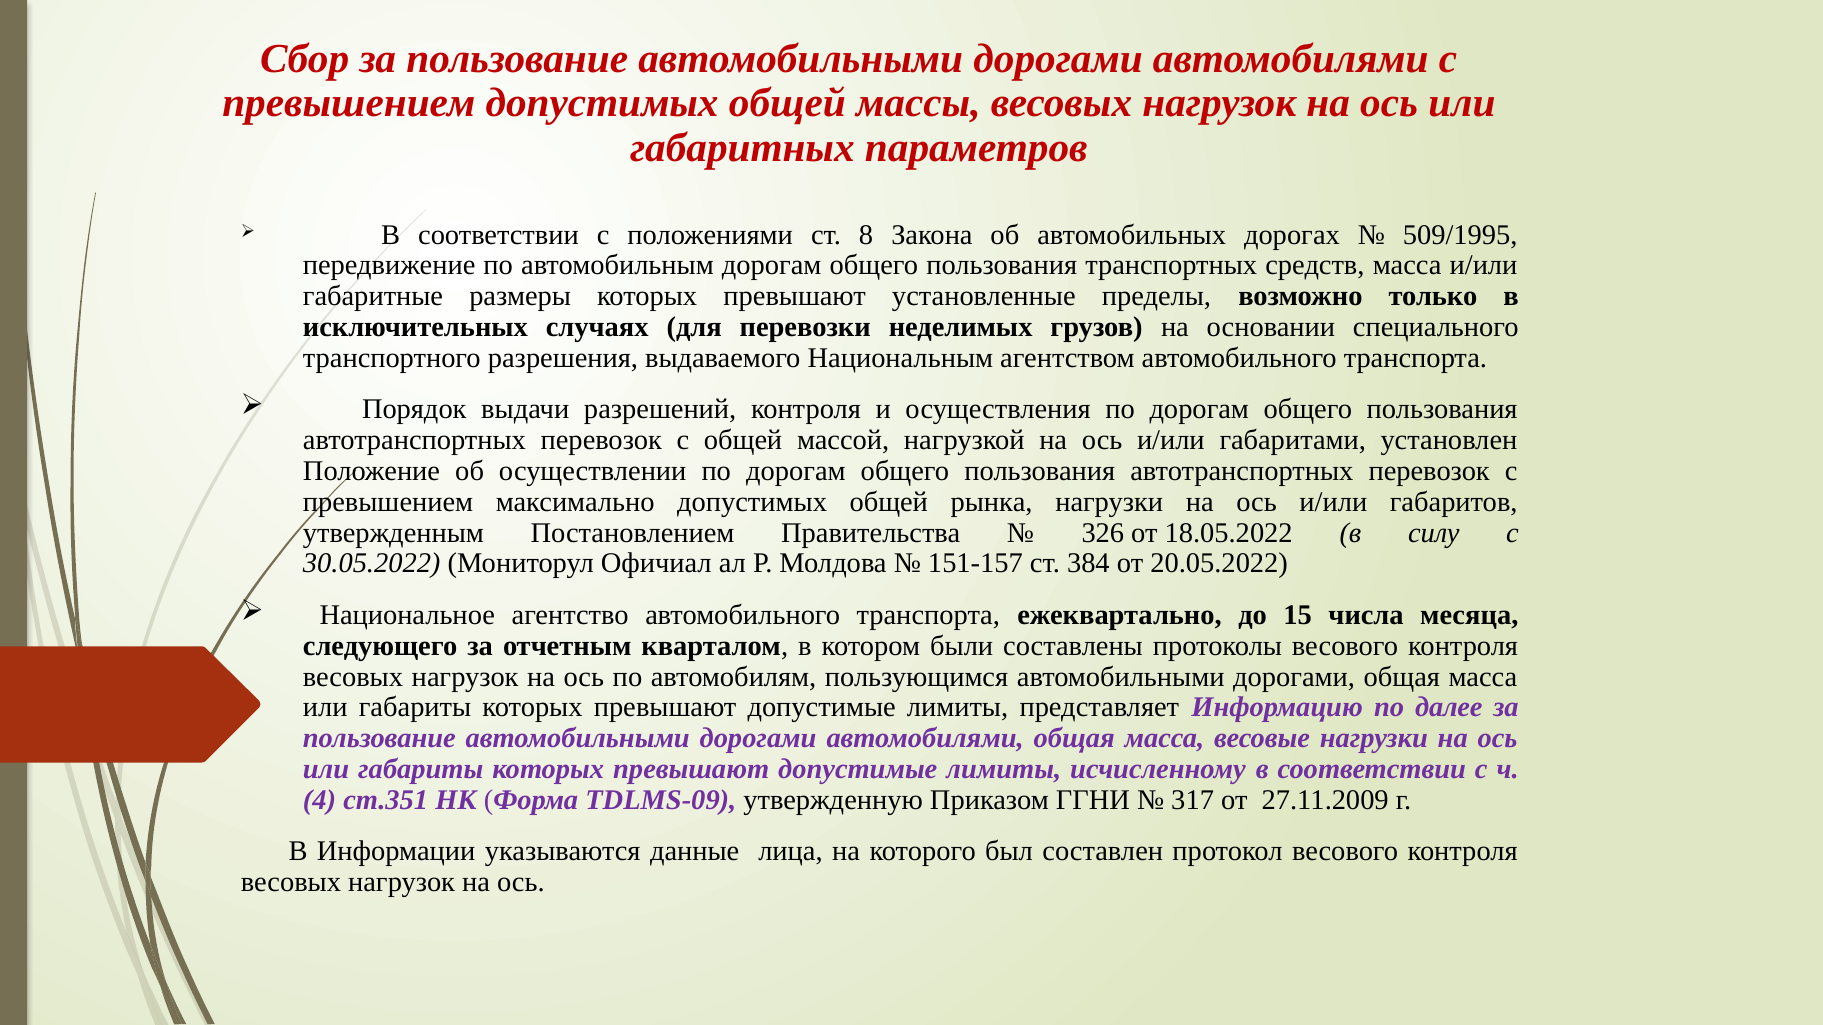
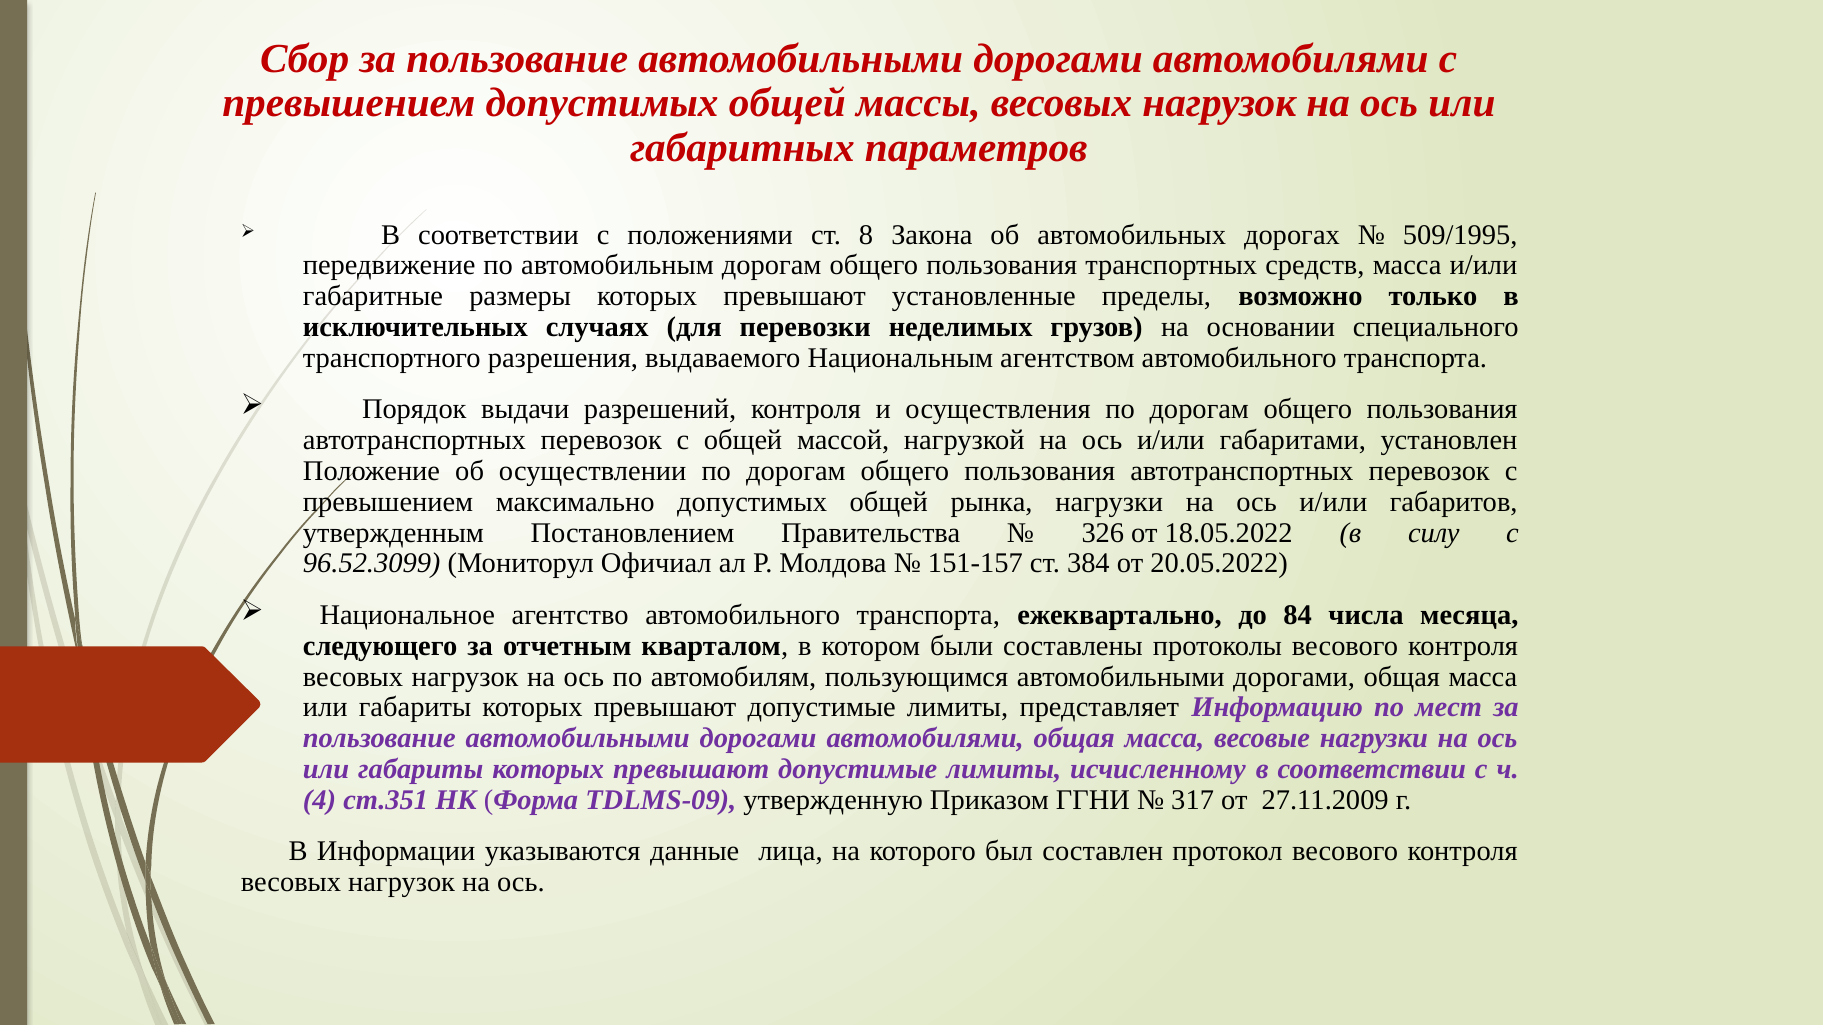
30.05.2022: 30.05.2022 -> 96.52.3099 (372, 564)
15: 15 -> 84 (1298, 615)
далее: далее -> мест (1449, 708)
